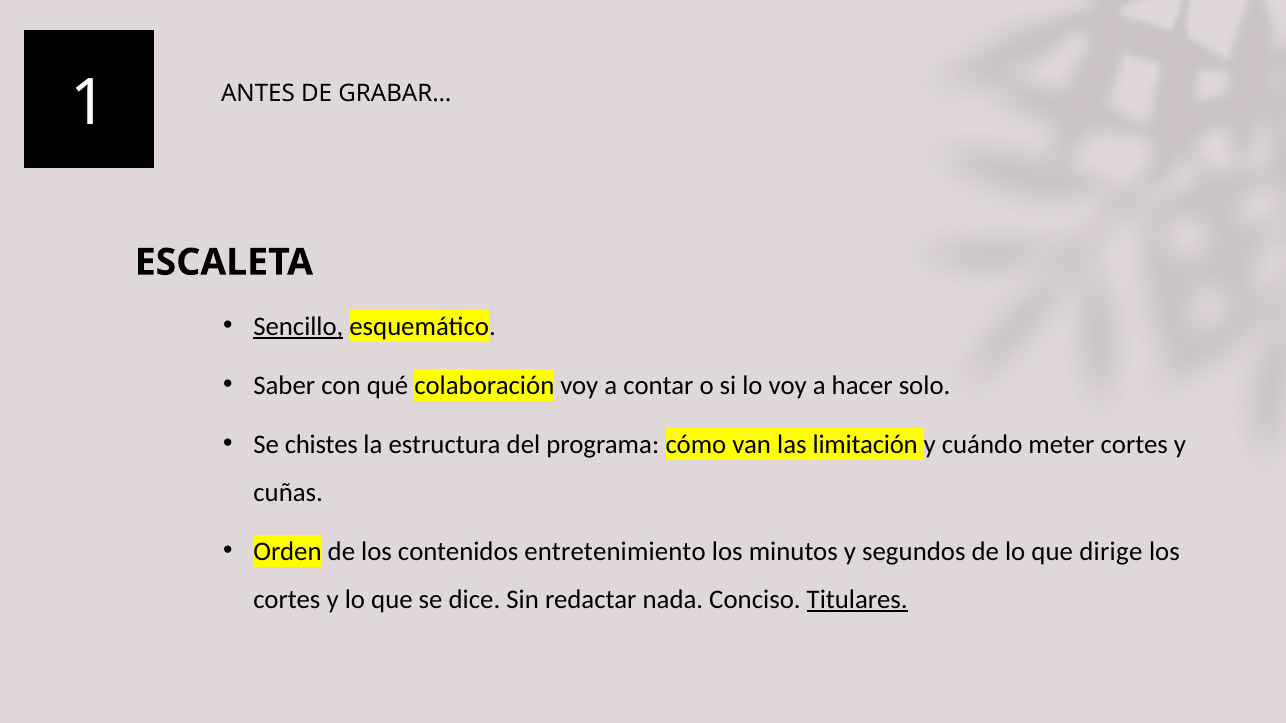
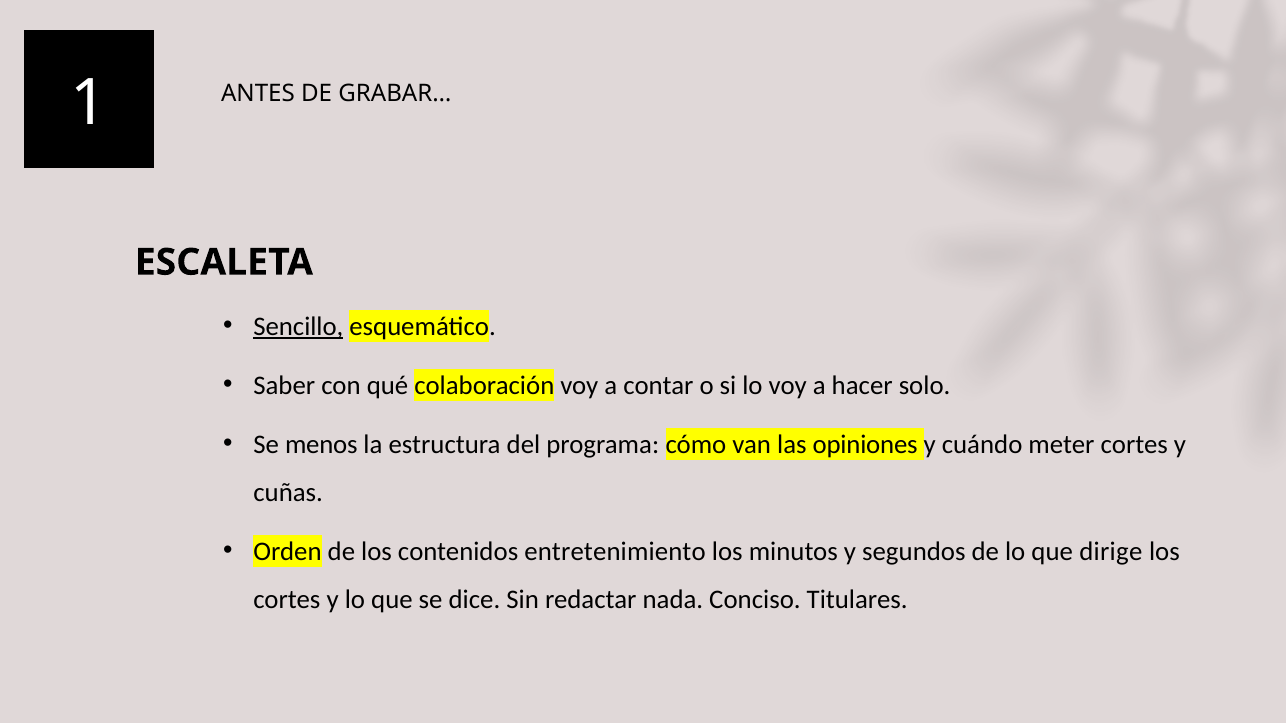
chistes: chistes -> menos (321, 444)
limitación: limitación -> opiniones (865, 444)
Titulares underline: present -> none (857, 600)
